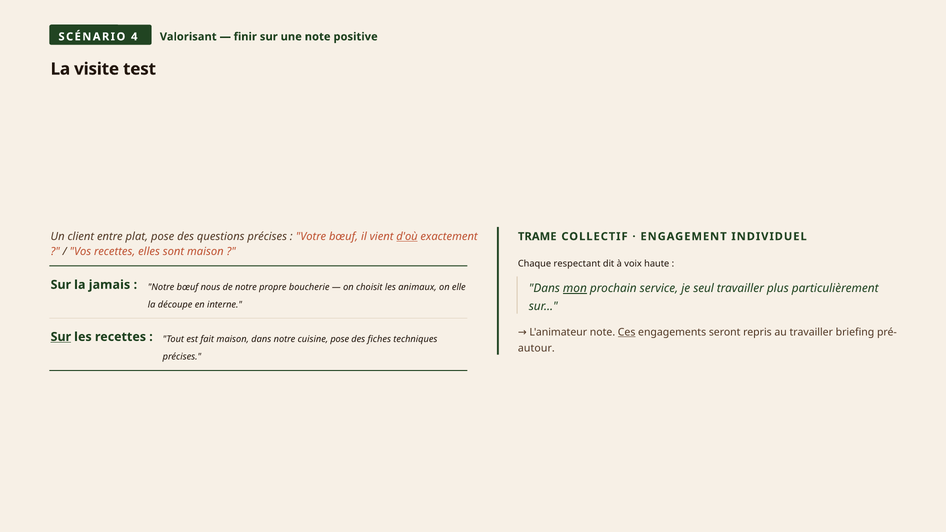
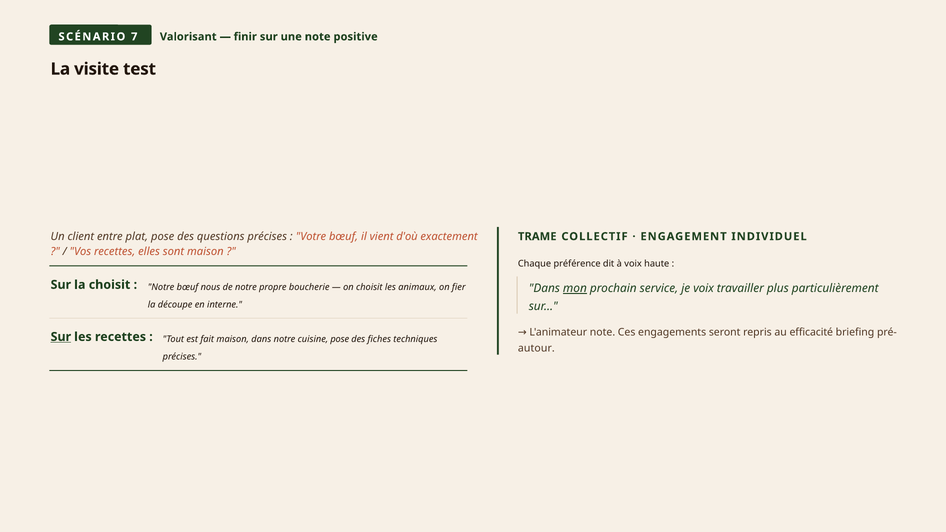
4: 4 -> 7 (134, 37)
d'où underline: present -> none (407, 237)
respectant: respectant -> préférence (577, 264)
la jamais: jamais -> choisit (110, 285)
elle: elle -> fier (459, 287)
je seul: seul -> voix (704, 288)
Ces underline: present -> none (627, 332)
au travailler: travailler -> efficacité (811, 332)
